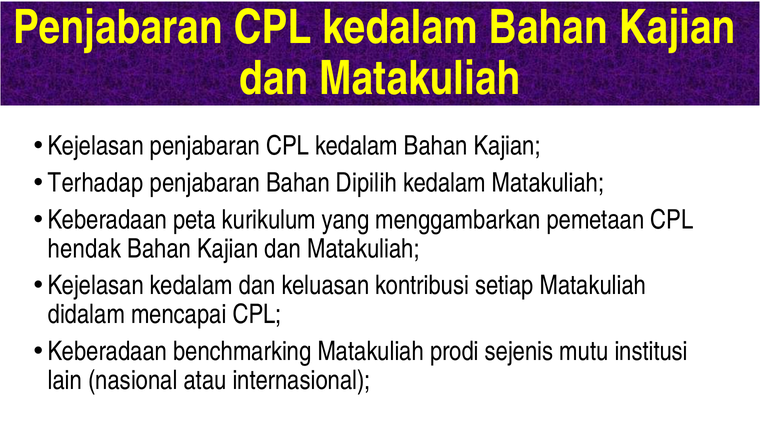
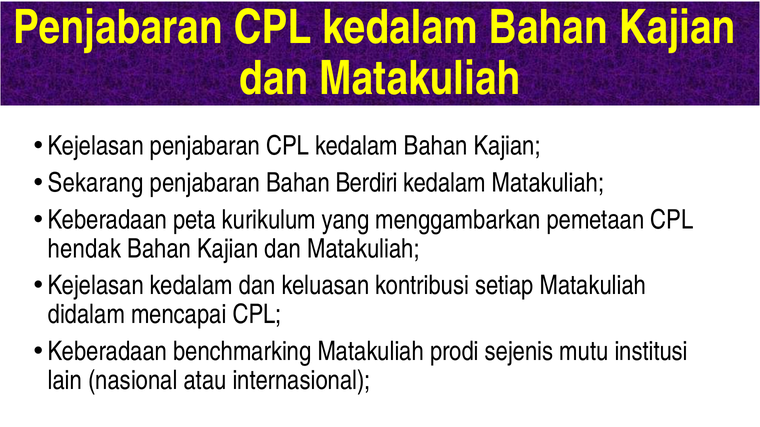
Terhadap: Terhadap -> Sekarang (96, 183)
Dipilih: Dipilih -> Berdiri (367, 183)
